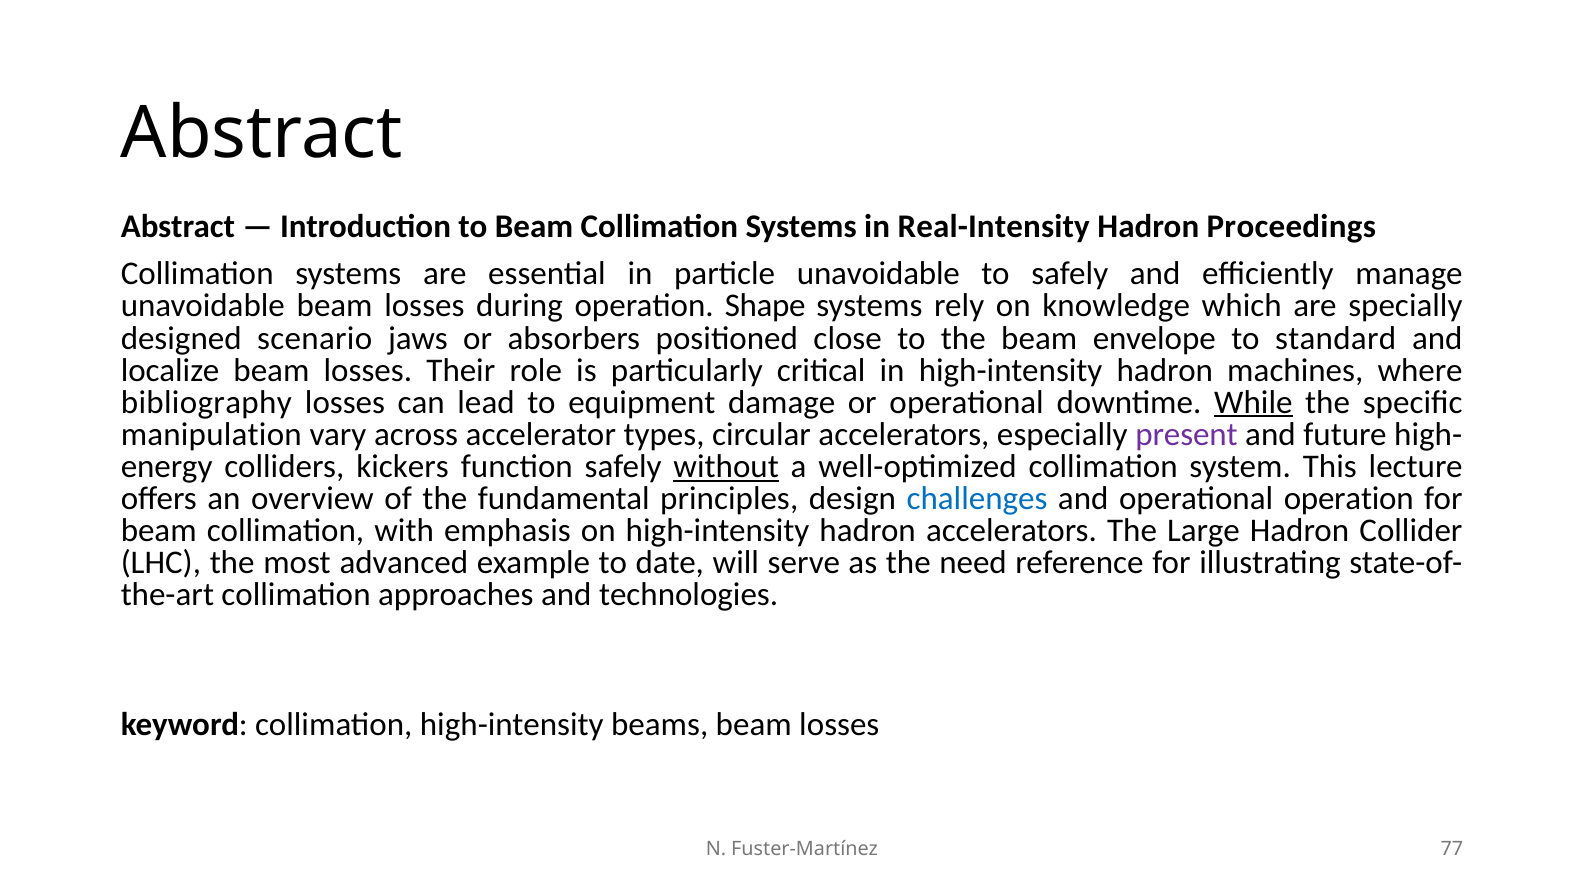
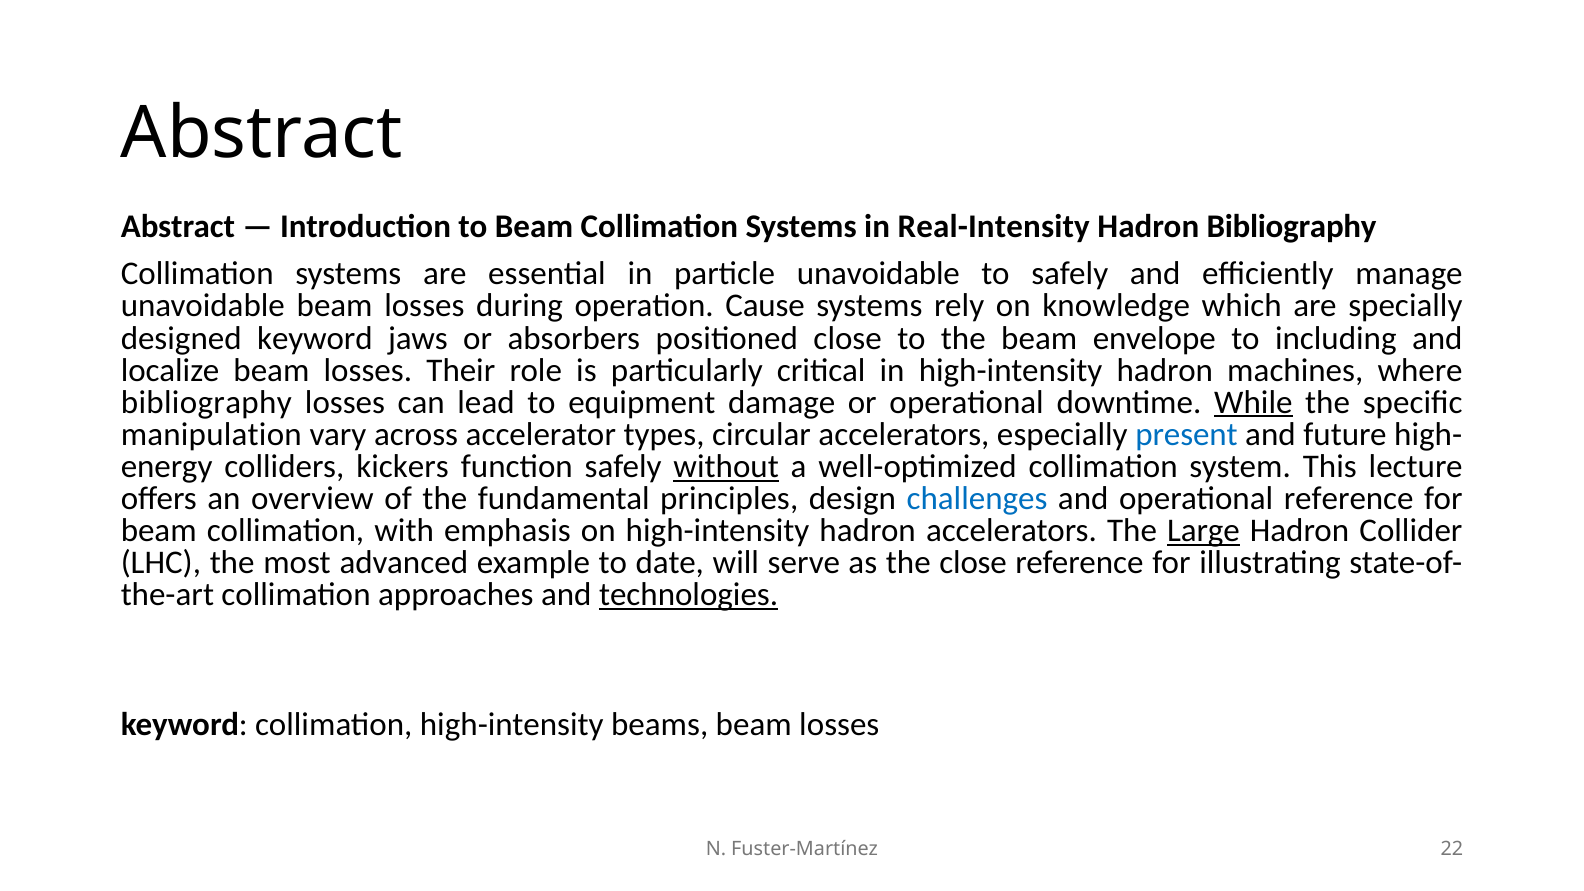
Hadron Proceedings: Proceedings -> Bibliography (1292, 227)
Shape: Shape -> Cause (765, 306)
designed scenario: scenario -> keyword (315, 338)
standard: standard -> including (1336, 338)
present colour: purple -> blue (1186, 434)
operational operation: operation -> reference (1349, 499)
Large underline: none -> present (1203, 531)
the need: need -> close (973, 563)
technologies underline: none -> present (689, 595)
77: 77 -> 22 (1452, 849)
